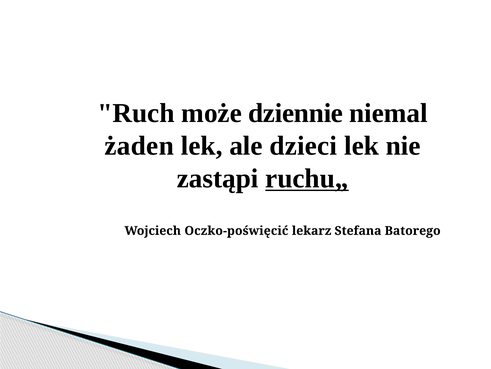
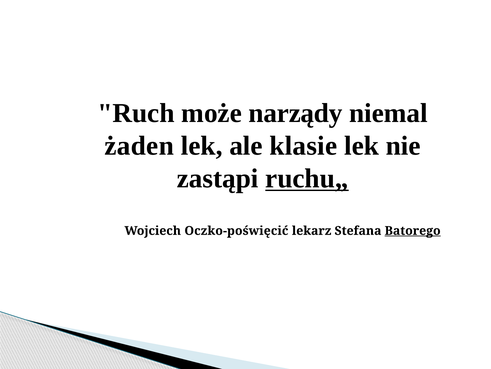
dziennie: dziennie -> narządy (296, 113)
dzieci: dzieci -> klasie (303, 145)
Batorego underline: none -> present (413, 230)
